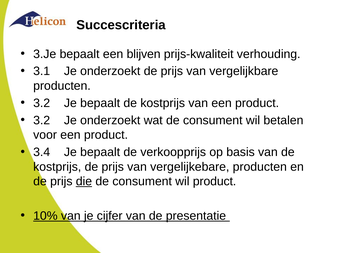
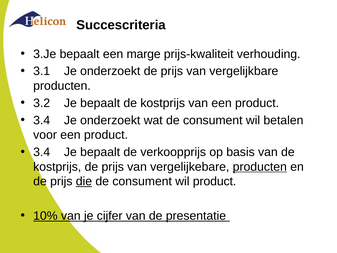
blijven: blijven -> marge (144, 54)
3.2: 3.2 -> 3.4 (42, 120)
producten underline: none -> present (260, 167)
